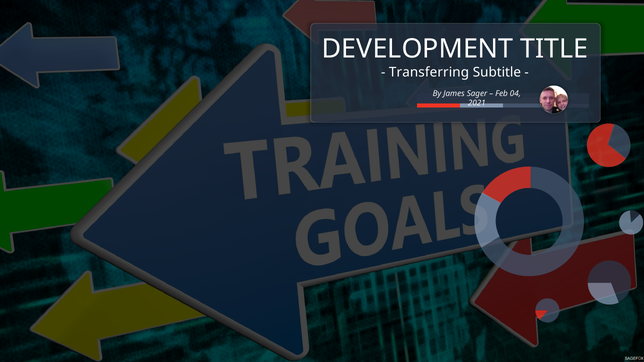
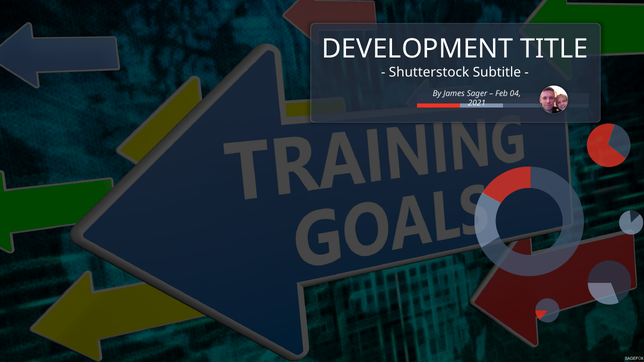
Transferring: Transferring -> Shutterstock (429, 72)
